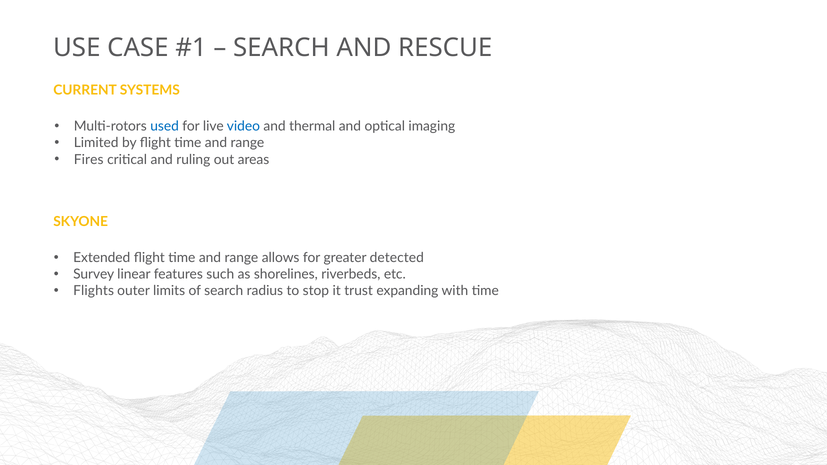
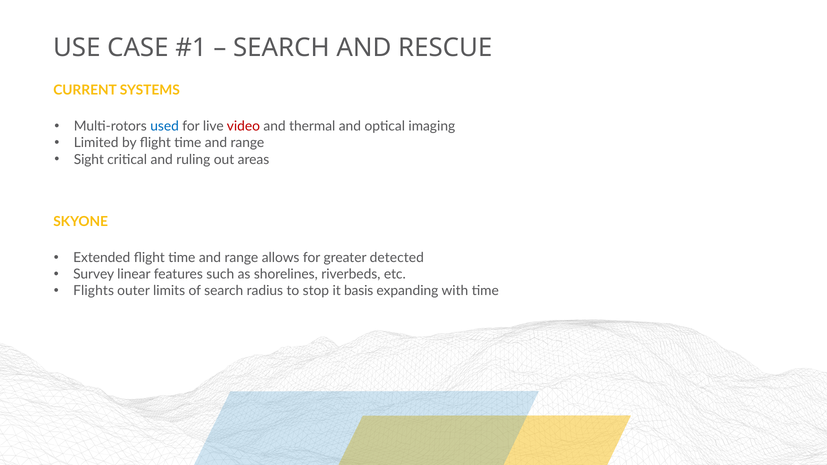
video colour: blue -> red (243, 126)
Fires: Fires -> Sight (89, 160)
trust: trust -> basis (359, 291)
